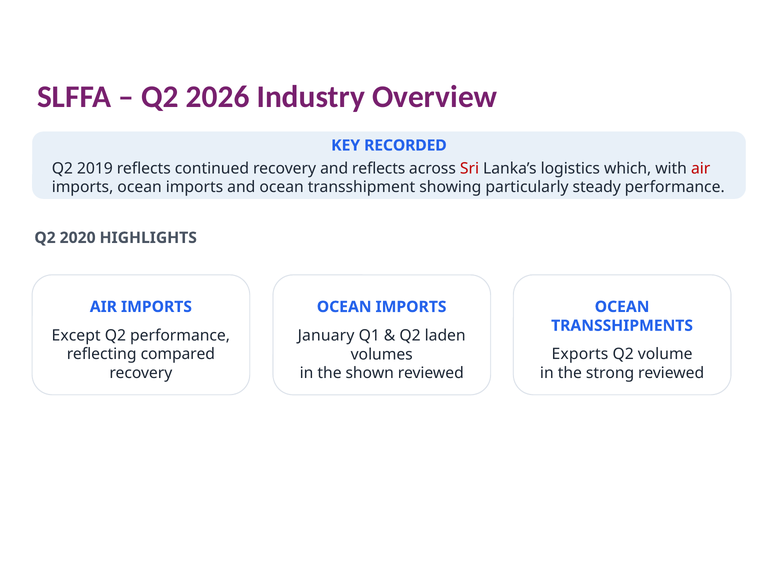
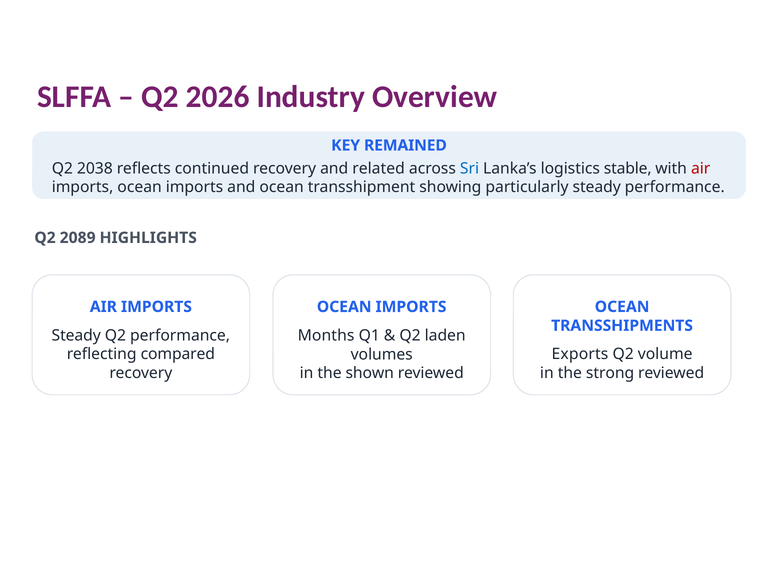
RECORDED: RECORDED -> REMAINED (405, 145)
2019: 2019 -> 2038 (95, 168)
and reflects: reflects -> related (379, 168)
Sri colour: red -> blue (470, 168)
which: which -> stable (628, 168)
2020: 2020 -> 2089 (78, 238)
Except: Except -> Steady (76, 335)
January: January -> Months (326, 335)
